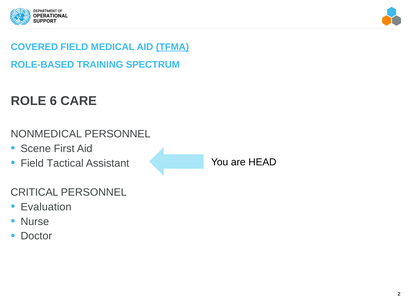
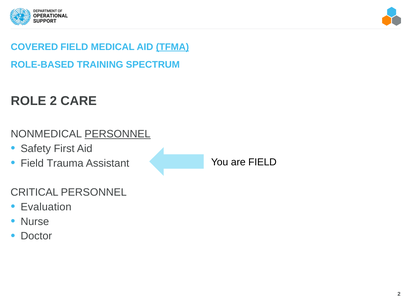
ROLE 6: 6 -> 2 (53, 101)
PERSONNEL underline: none -> present (118, 134)
Scene: Scene -> Safety (36, 149)
Tactical: Tactical -> Trauma (65, 163)
are HEAD: HEAD -> FIELD (262, 162)
